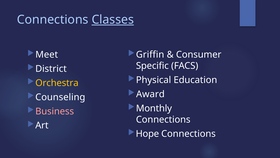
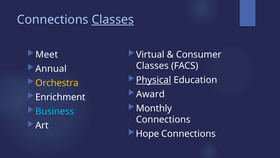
Griffin: Griffin -> Virtual (150, 54)
Specific: Specific -> Classes (152, 66)
District: District -> Annual (51, 69)
Physical underline: none -> present (154, 80)
Counseling: Counseling -> Enrichment (60, 97)
Business colour: pink -> light blue (55, 111)
